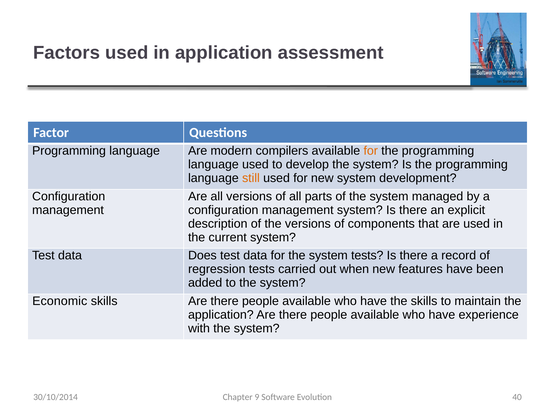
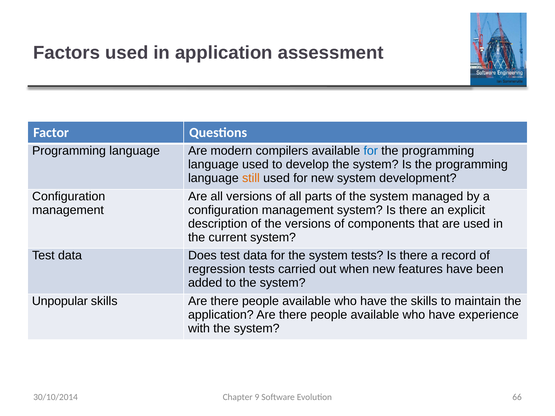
for colour: orange -> blue (371, 151)
Economic: Economic -> Unpopular (60, 301)
40: 40 -> 66 (517, 397)
